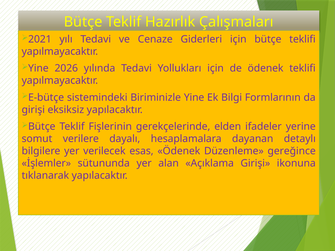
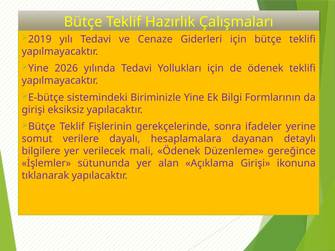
2021: 2021 -> 2019 (40, 39)
elden: elden -> sonra (228, 127)
esas: esas -> mali (141, 151)
